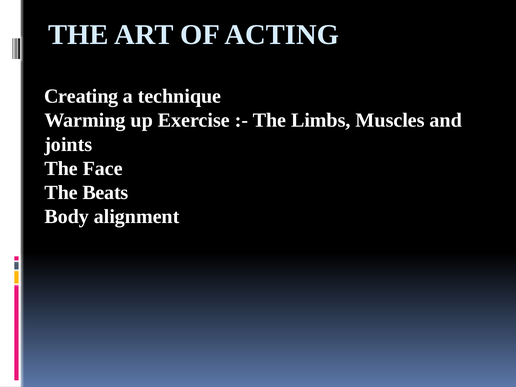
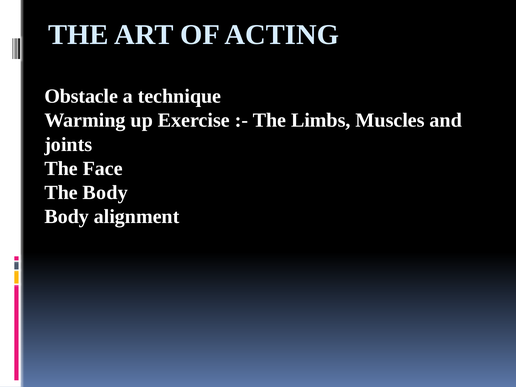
Creating: Creating -> Obstacle (81, 96)
The Beats: Beats -> Body (105, 192)
